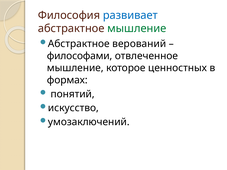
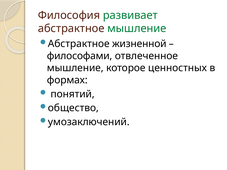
развивает colour: blue -> green (130, 15)
верований: верований -> жизненной (139, 44)
искусство: искусство -> общество (73, 108)
